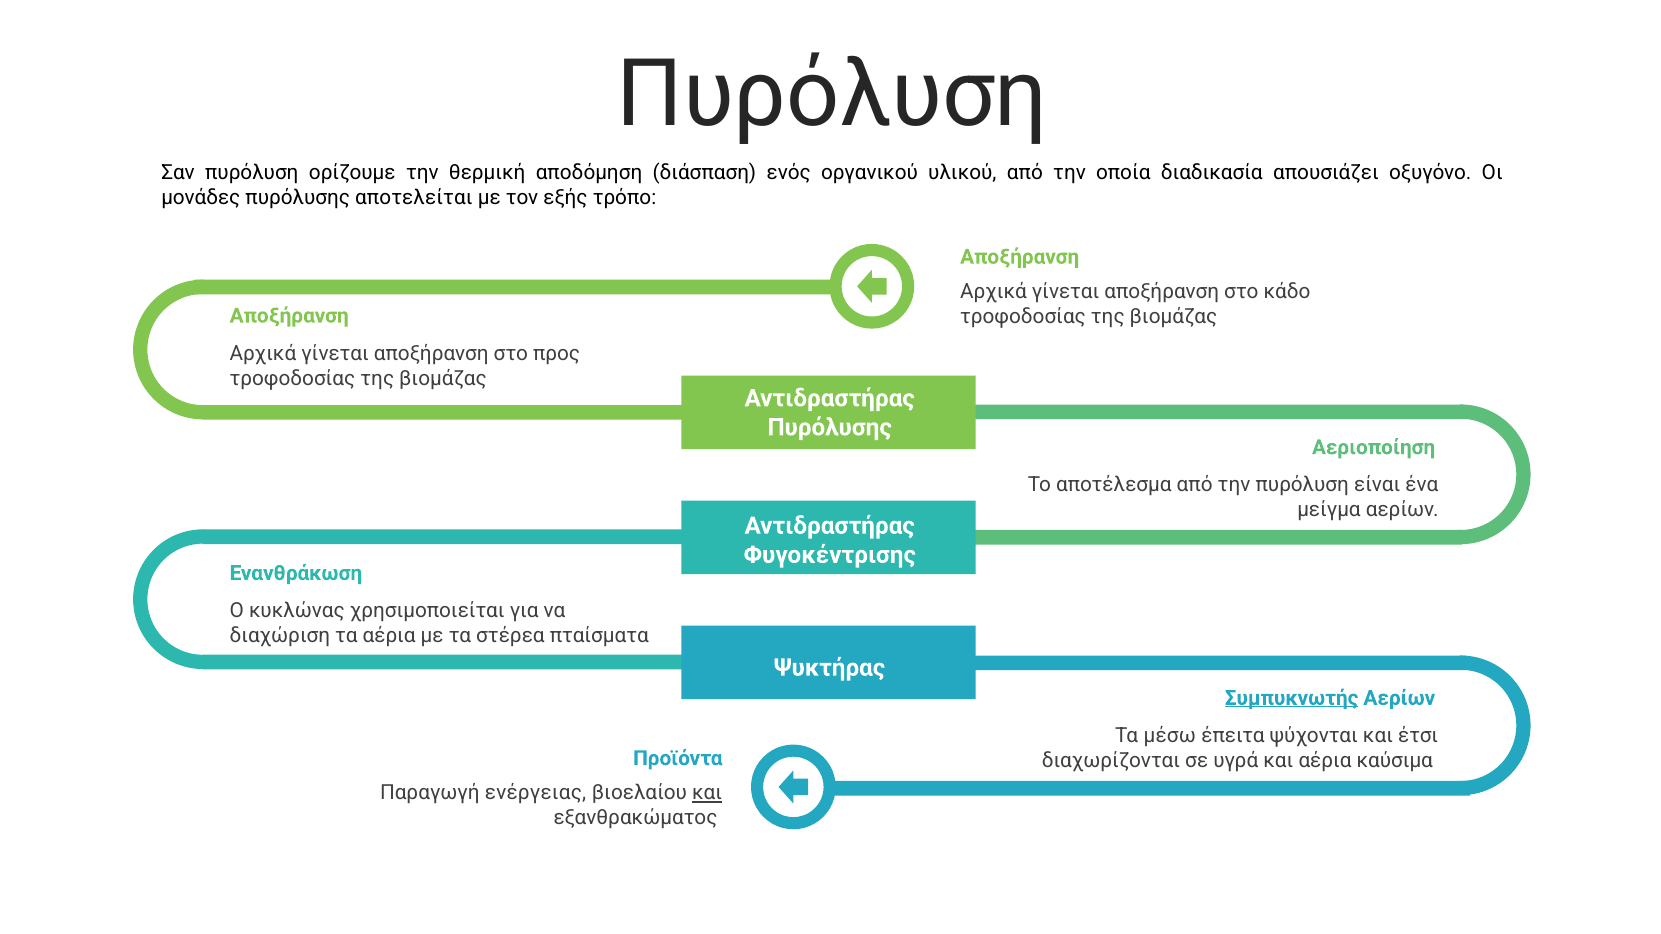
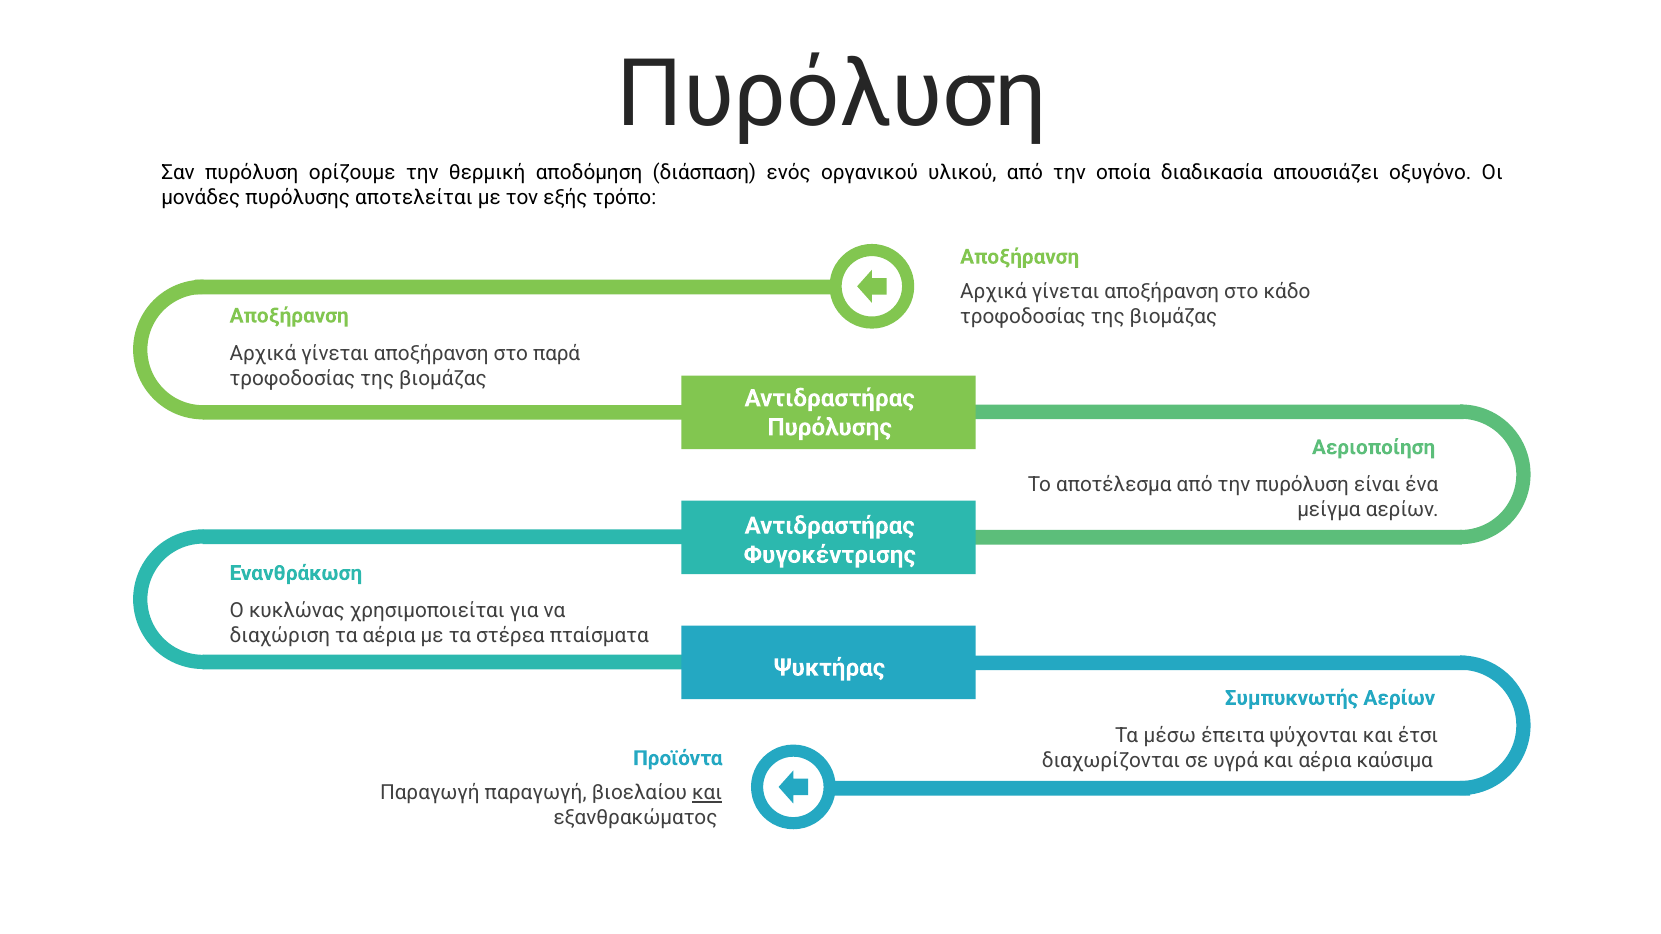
προς: προς -> παρά (557, 354)
Συμπυκνωτής underline: present -> none (1292, 698)
Παραγωγή ενέργειας: ενέργειας -> παραγωγή (536, 793)
